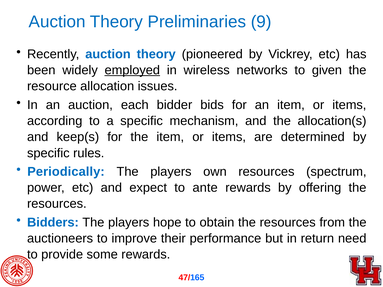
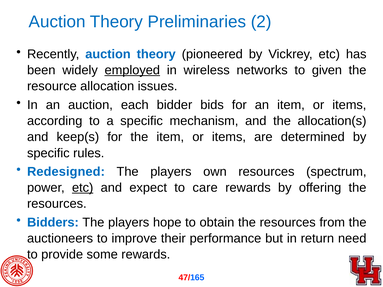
9: 9 -> 2 (261, 22)
Periodically: Periodically -> Redesigned (66, 172)
etc underline: none -> present (83, 188)
ante: ante -> care (205, 188)
